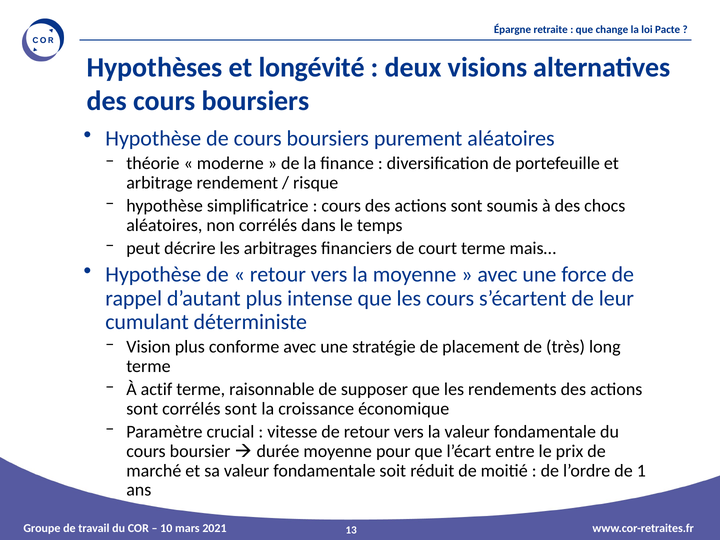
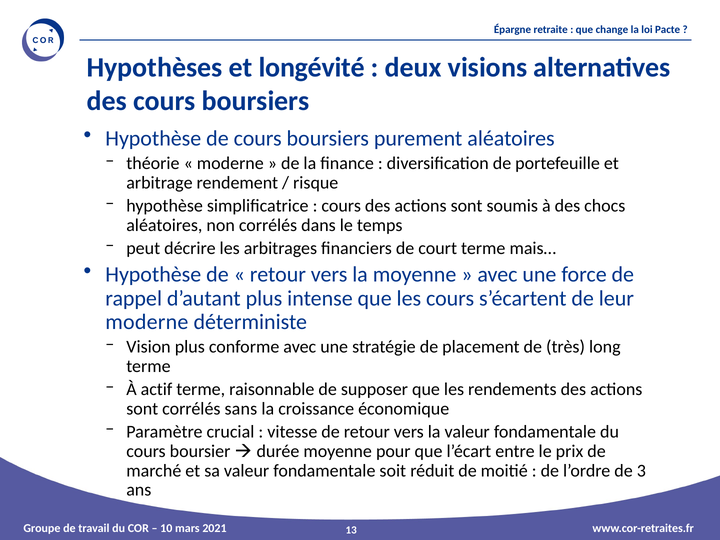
cumulant: cumulant -> moderne (147, 322)
corrélés sont: sont -> sans (241, 409)
1: 1 -> 3 (641, 471)
